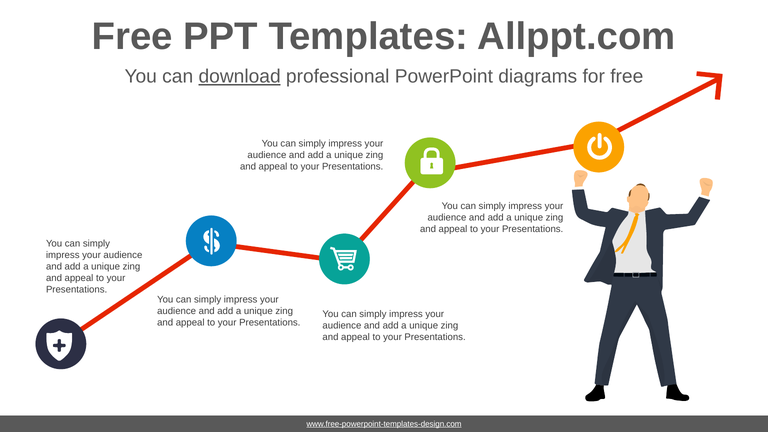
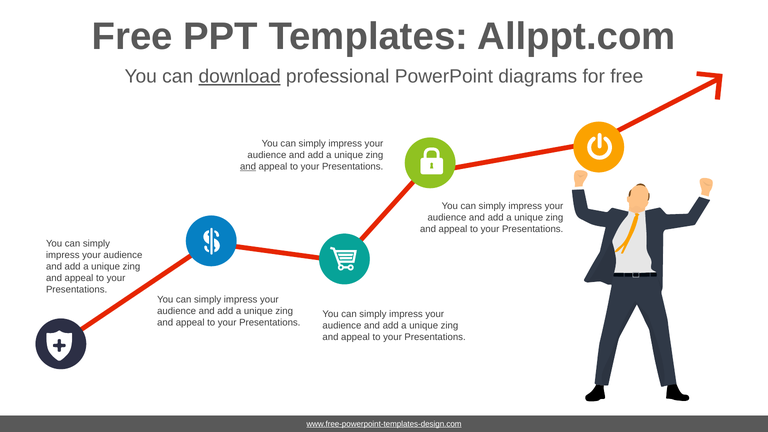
and underline: none -> present (248, 167)
